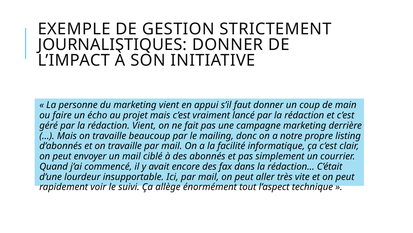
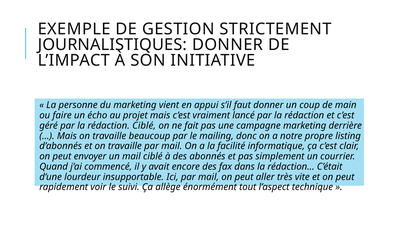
rédaction Vient: Vient -> Ciblé (144, 125)
